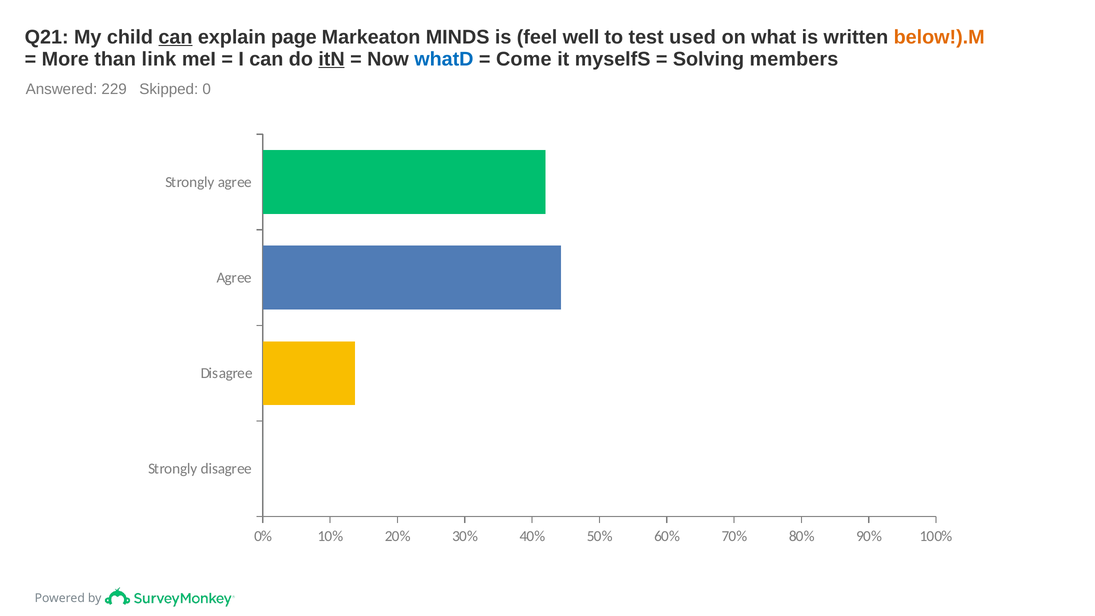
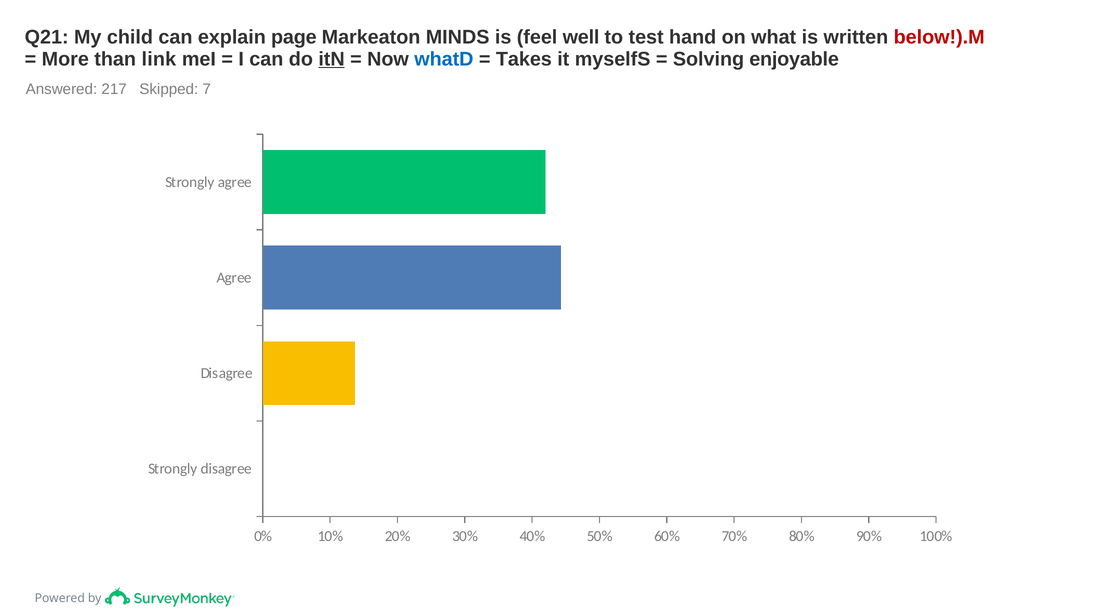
can underline: present -> none (175, 37)
used: used -> hand (693, 37)
below!).M colour: orange -> red (939, 37)
Come: Come -> Takes (524, 59)
members: members -> enjoyable (794, 59)
229: 229 -> 217 (114, 89)
0: 0 -> 7 (207, 89)
